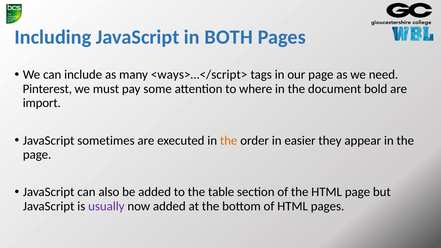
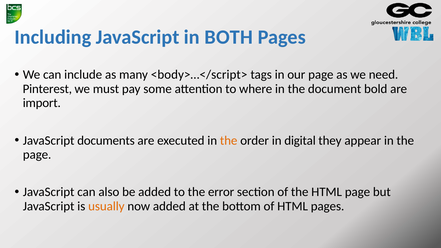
<ways>…</script>: <ways>…</script> -> <body>…</script> (199, 75)
sometimes: sometimes -> documents (106, 141)
easier: easier -> digital (300, 141)
table: table -> error (221, 192)
usually colour: purple -> orange (106, 206)
